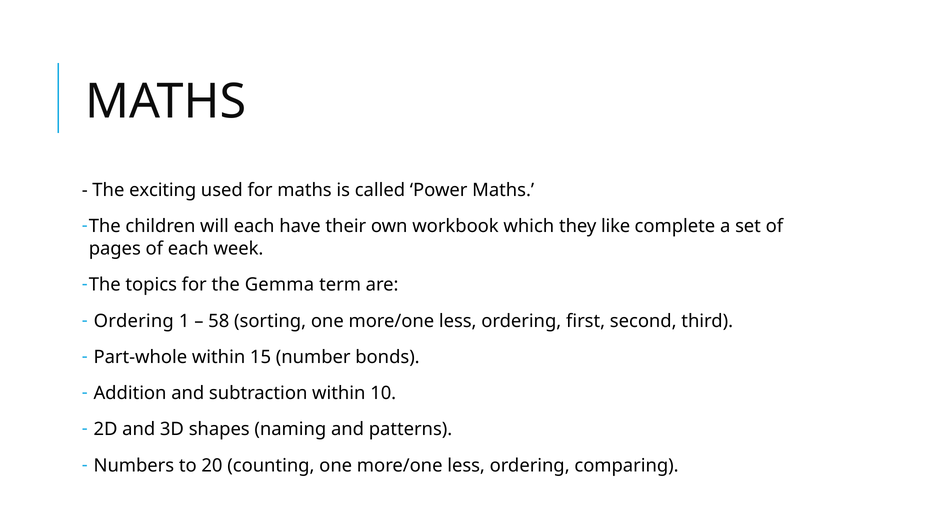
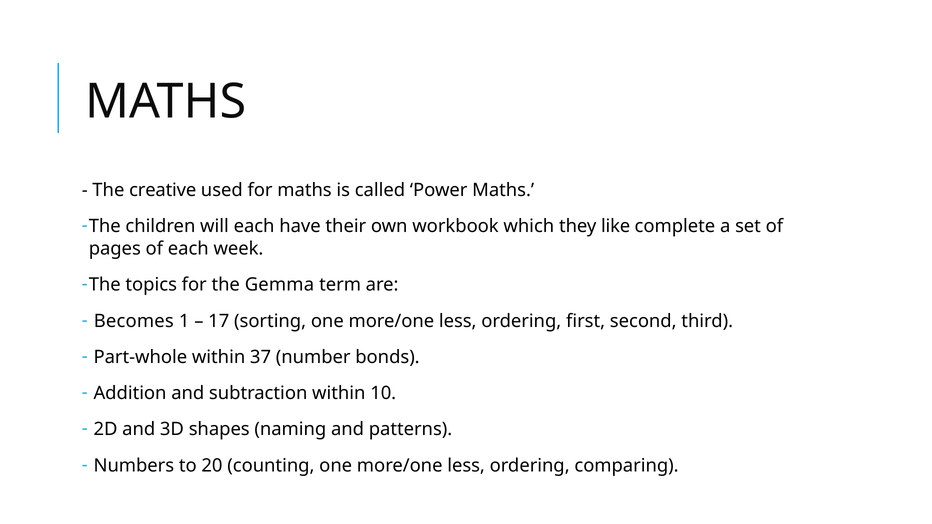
exciting: exciting -> creative (163, 190)
Ordering: Ordering -> Becomes (134, 321)
58: 58 -> 17 (219, 321)
15: 15 -> 37 (261, 357)
